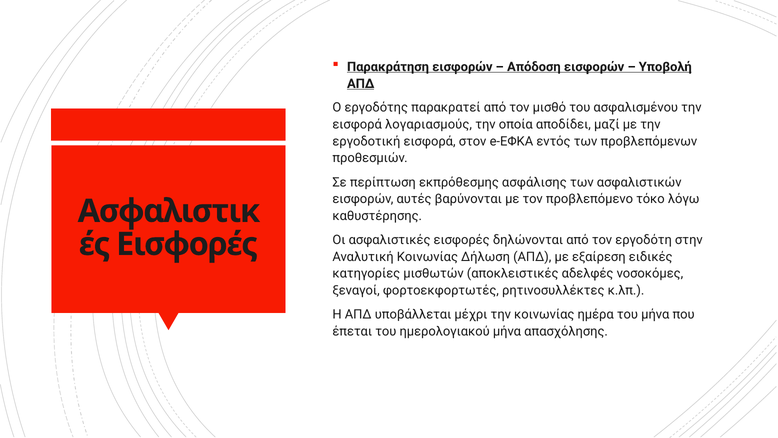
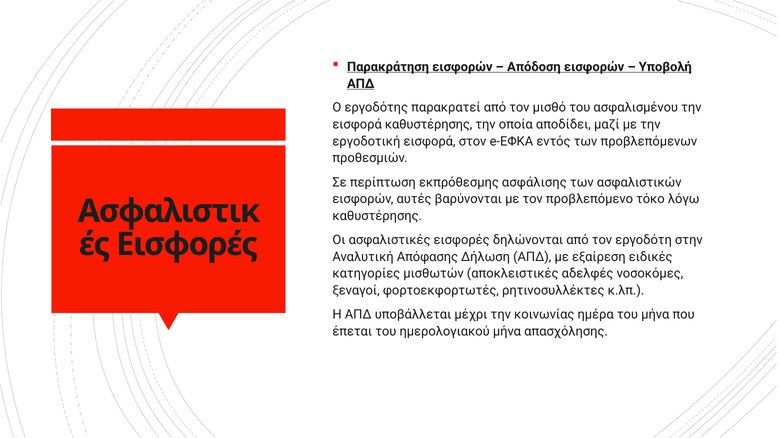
εισφορά λογαριασμούς: λογαριασμούς -> καθυστέρησης (429, 124)
Αναλυτική Κοινωνίας: Κοινωνίας -> Απόφασης (427, 257)
